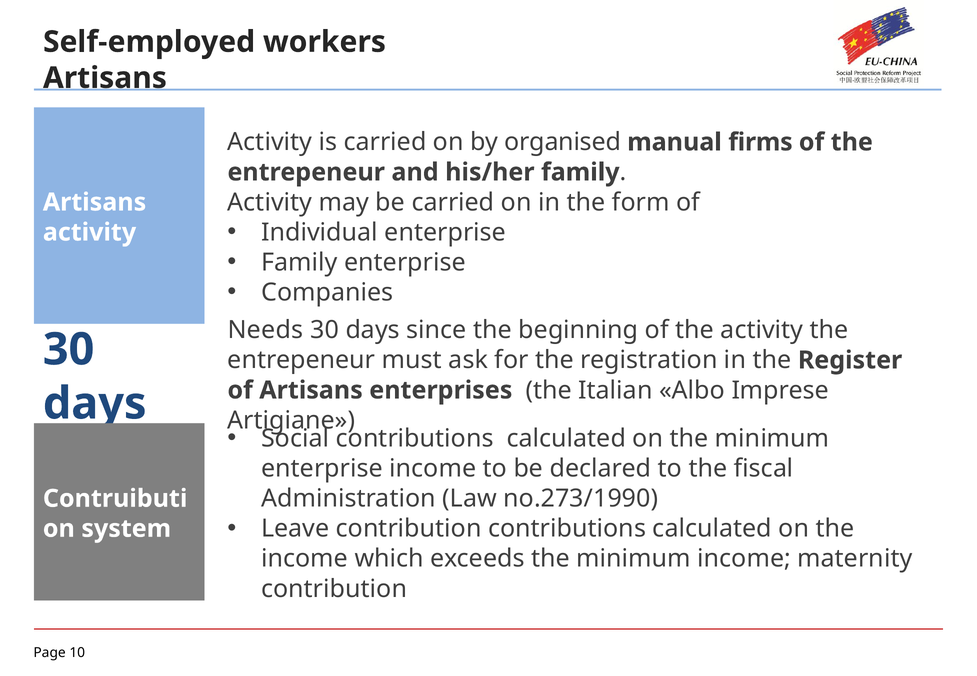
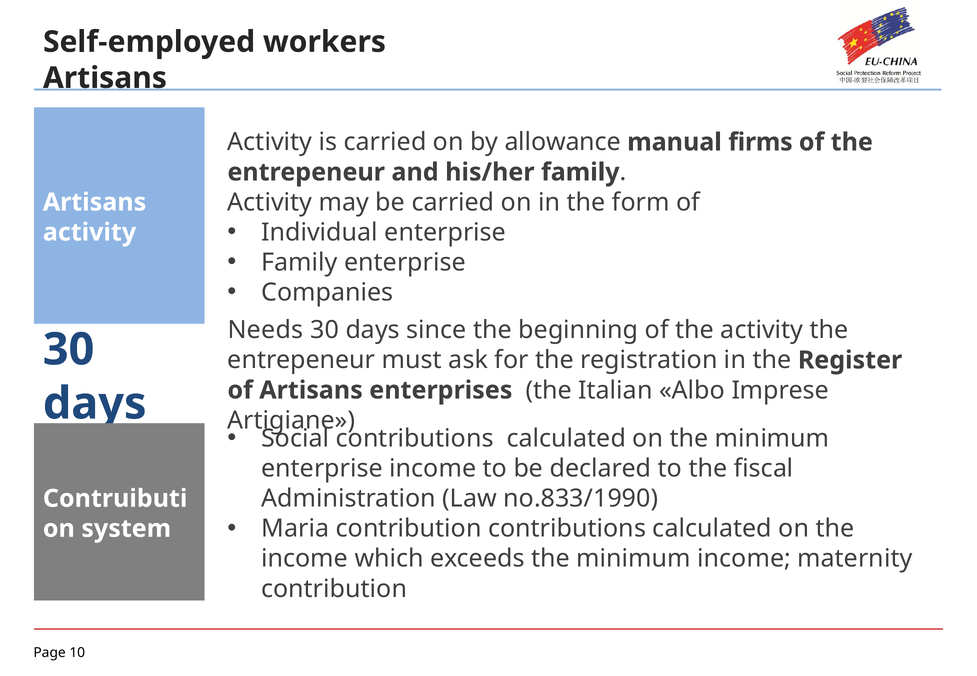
organised: organised -> allowance (563, 142)
no.273/1990: no.273/1990 -> no.833/1990 (581, 499)
Leave: Leave -> Maria (295, 529)
